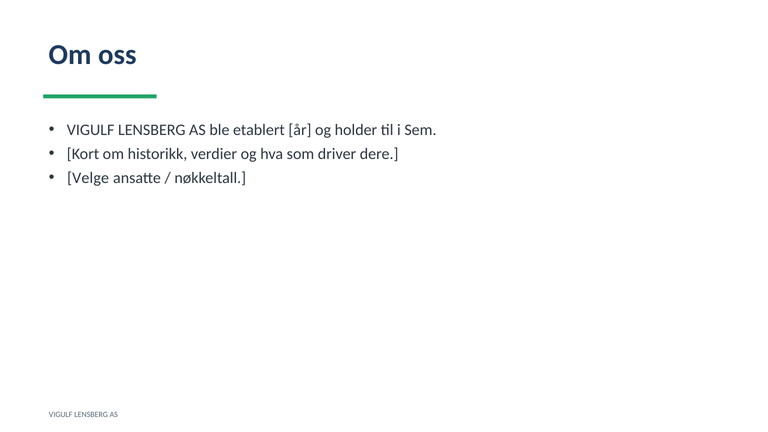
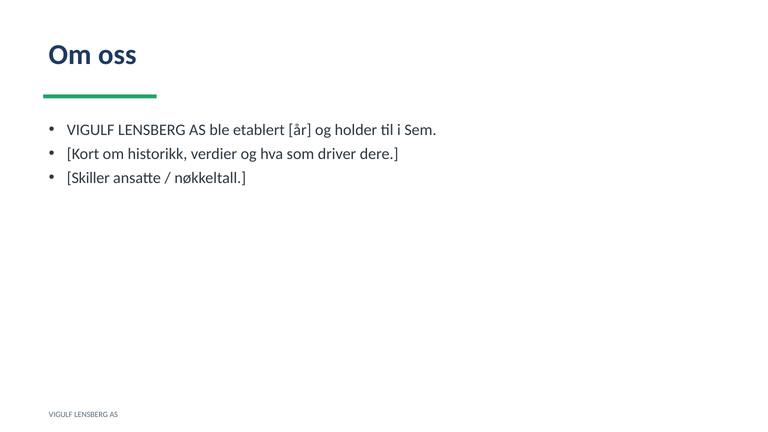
Velge: Velge -> Skiller (88, 178)
